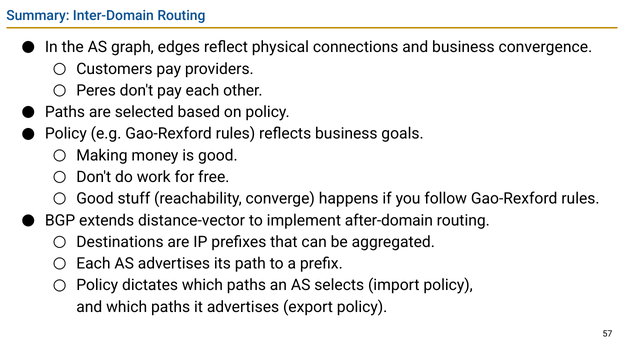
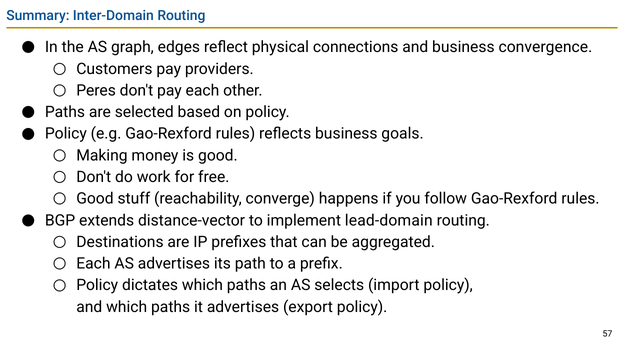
after-domain: after-domain -> lead-domain (389, 220)
